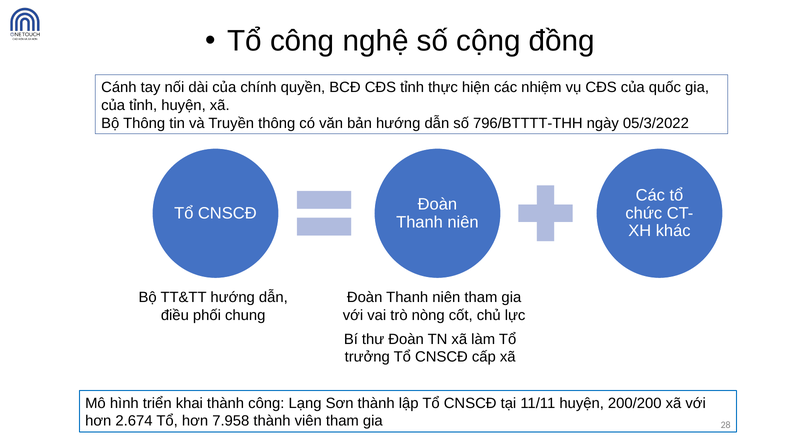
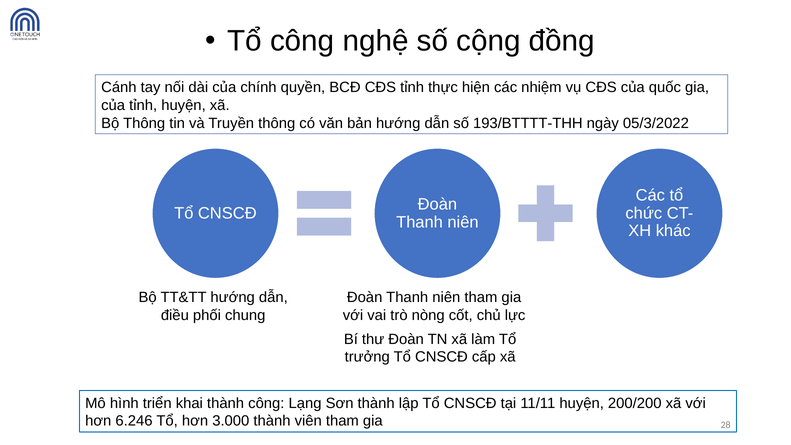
796/BTTTT-THH: 796/BTTTT-THH -> 193/BTTTT-THH (528, 123)
2.674: 2.674 -> 6.246 (134, 421)
7.958: 7.958 -> 3.000 (231, 421)
